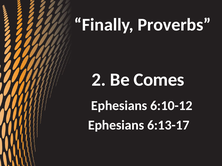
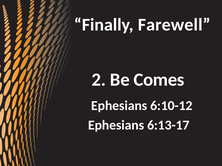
Proverbs: Proverbs -> Farewell (174, 25)
